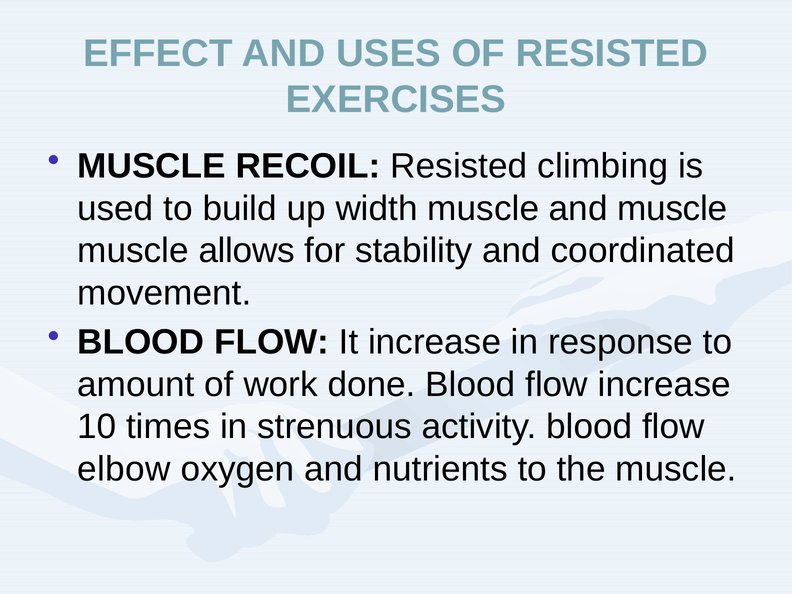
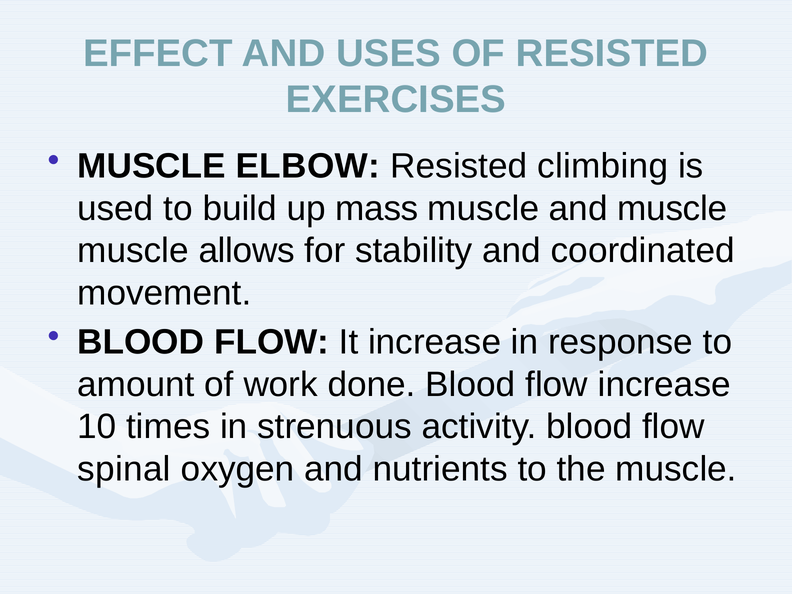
RECOIL: RECOIL -> ELBOW (308, 166)
width: width -> mass (377, 208)
elbow: elbow -> spinal (124, 469)
